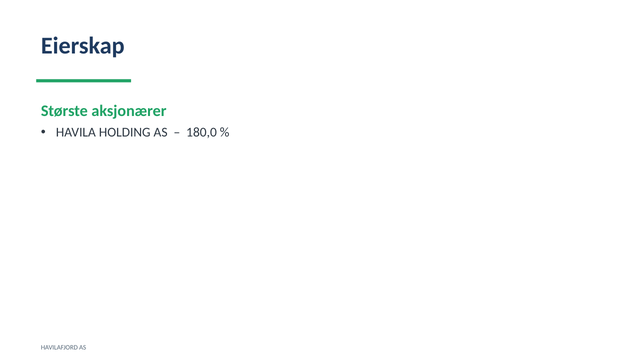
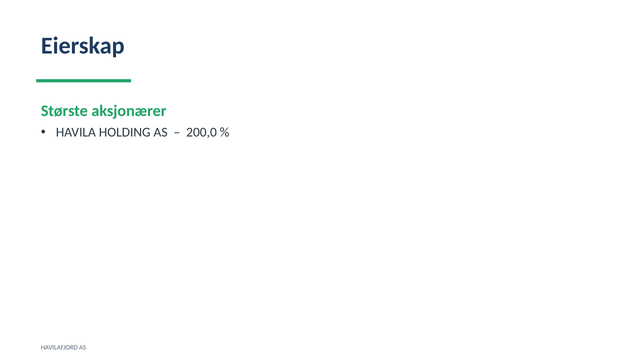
180,0: 180,0 -> 200,0 (202, 132)
